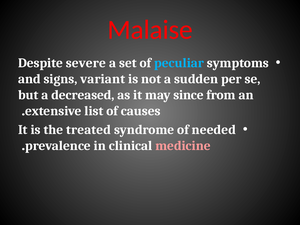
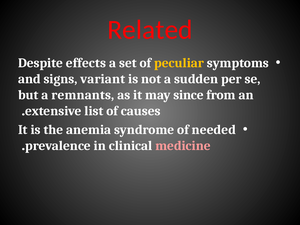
Malaise: Malaise -> Related (150, 30)
severe: severe -> effects (86, 63)
peculiar colour: light blue -> yellow (179, 63)
decreased: decreased -> remnants (83, 95)
treated: treated -> anemia (89, 130)
